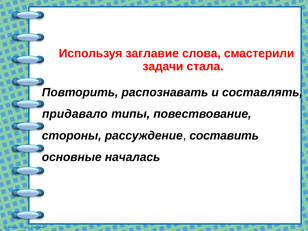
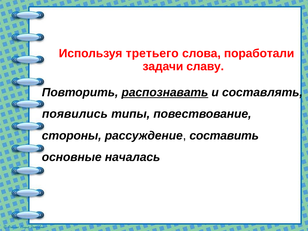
заглавие: заглавие -> третьего (152, 53)
смастерили: смастерили -> поработали (259, 53)
стала: стала -> славу (205, 66)
распознавать underline: none -> present (165, 92)
придавало: придавало -> появились (75, 114)
